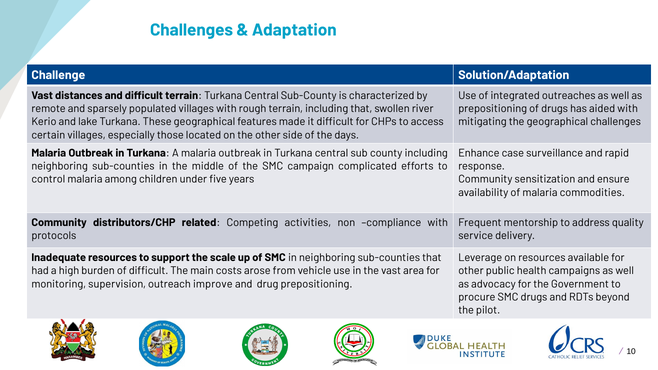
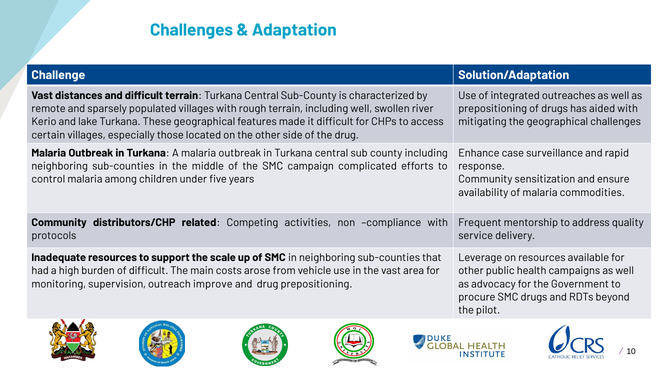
including that: that -> well (361, 109)
the days: days -> drug (347, 135)
